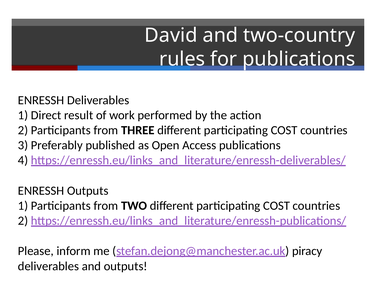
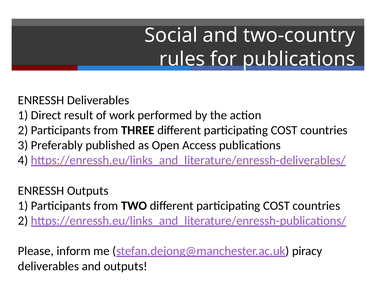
David: David -> Social (171, 35)
